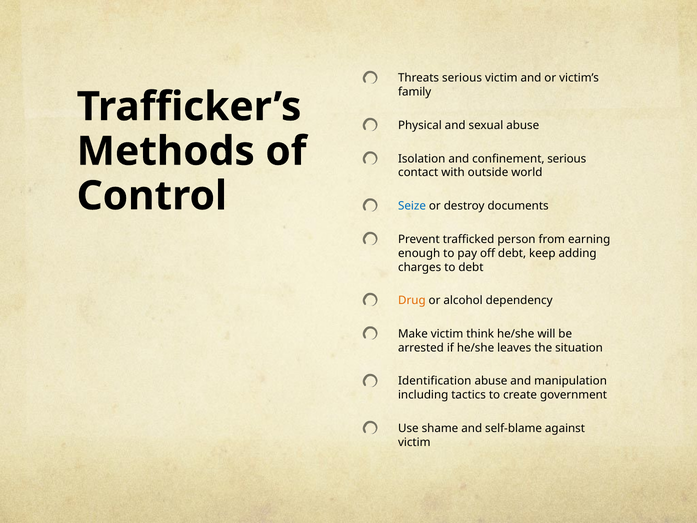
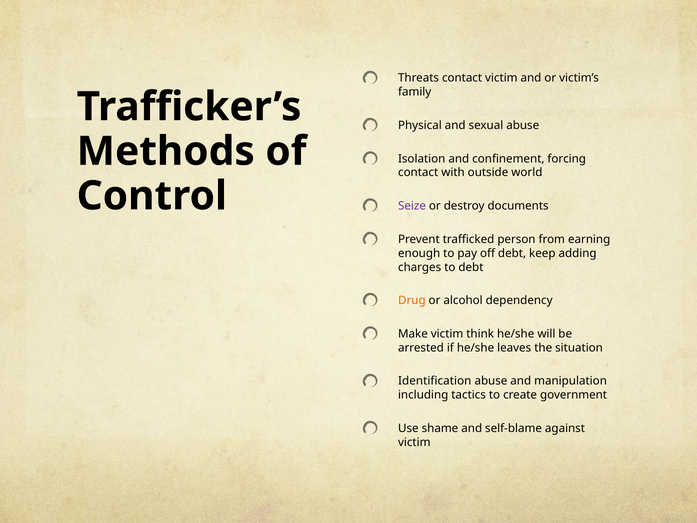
Threats serious: serious -> contact (462, 78)
confinement serious: serious -> forcing (567, 159)
Seize colour: blue -> purple (412, 206)
